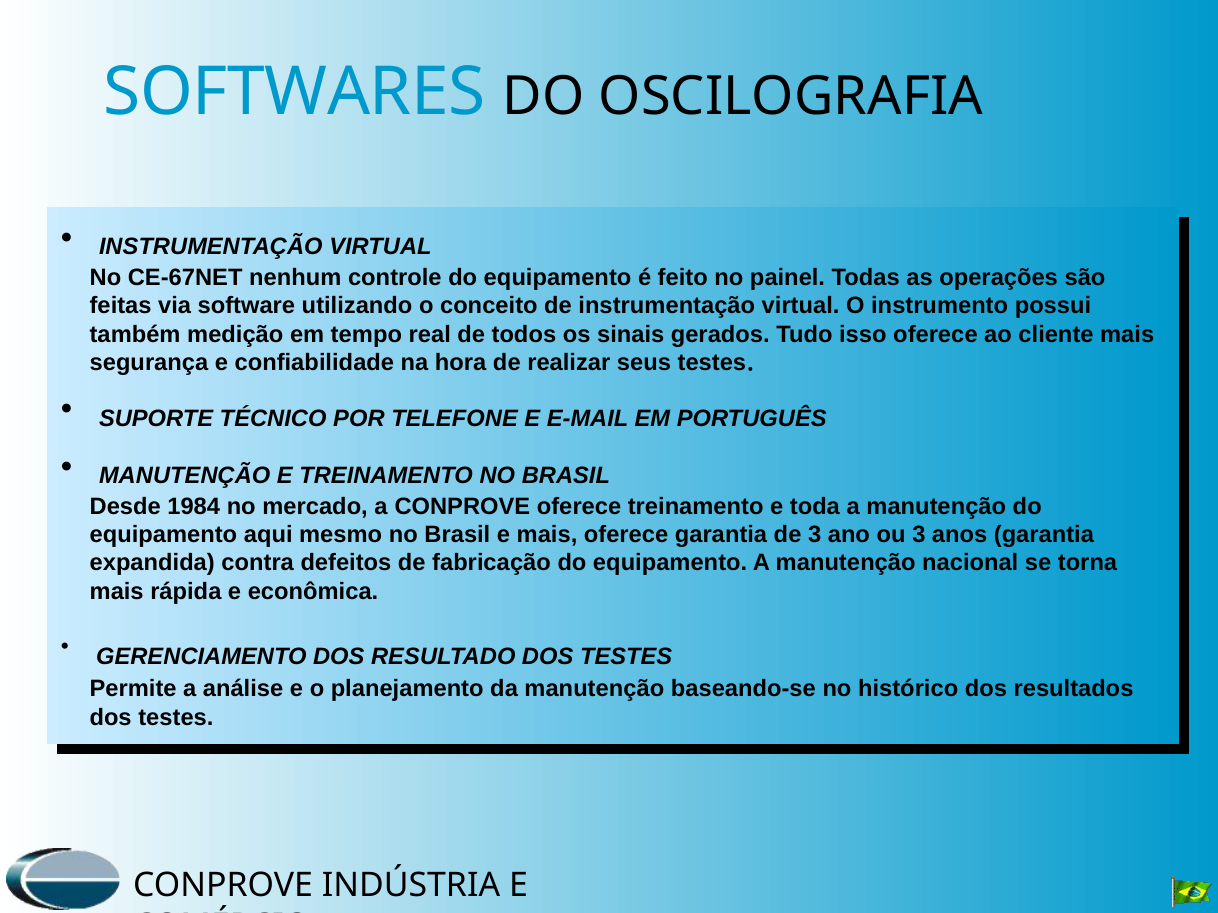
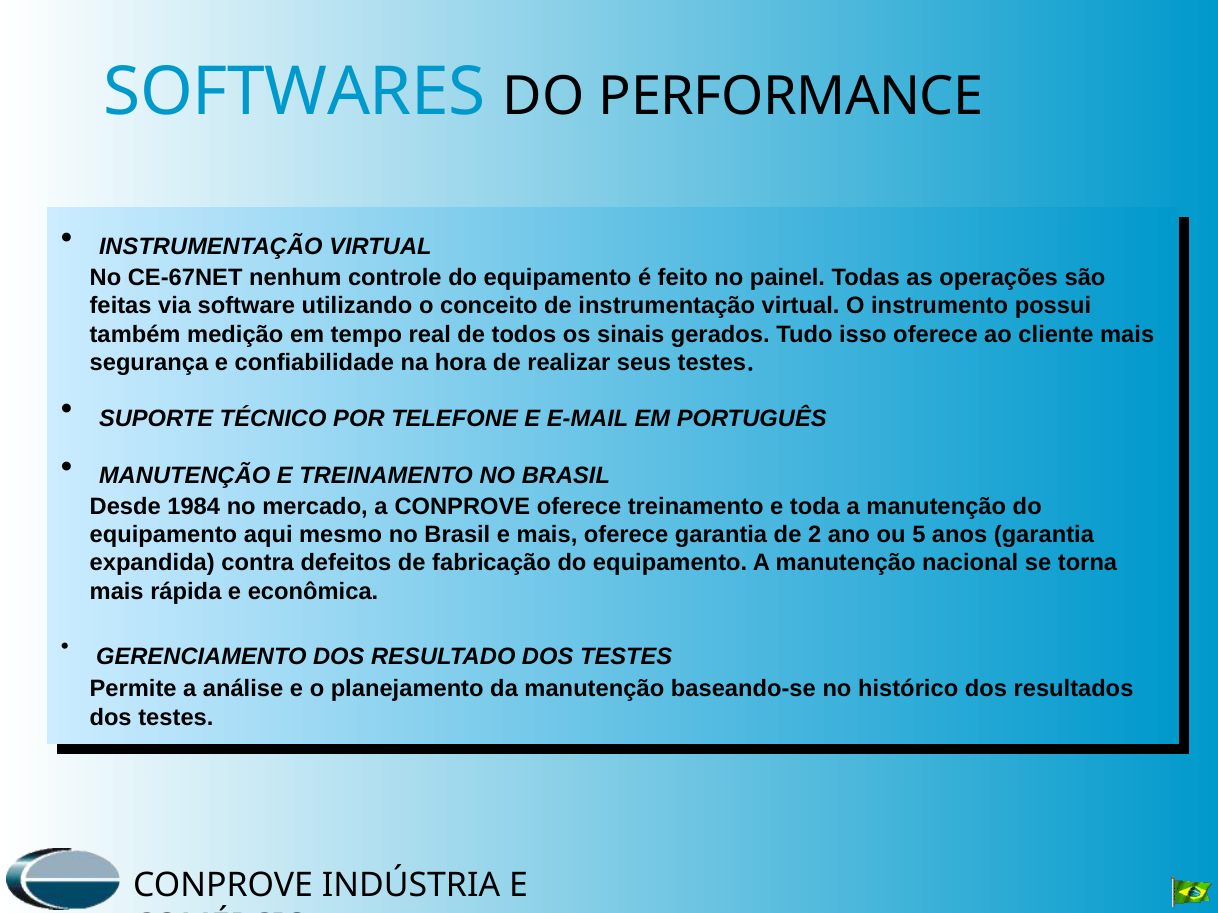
OSCILOGRAFIA: OSCILOGRAFIA -> PERFORMANCE (791, 96)
3: 3 -> 2 (815, 535)
3: 3 -> 5 (919, 535)
